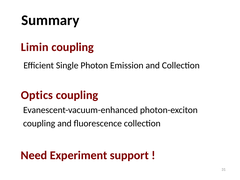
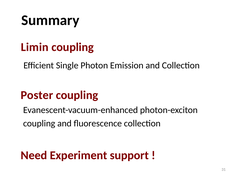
Optics: Optics -> Poster (37, 95)
